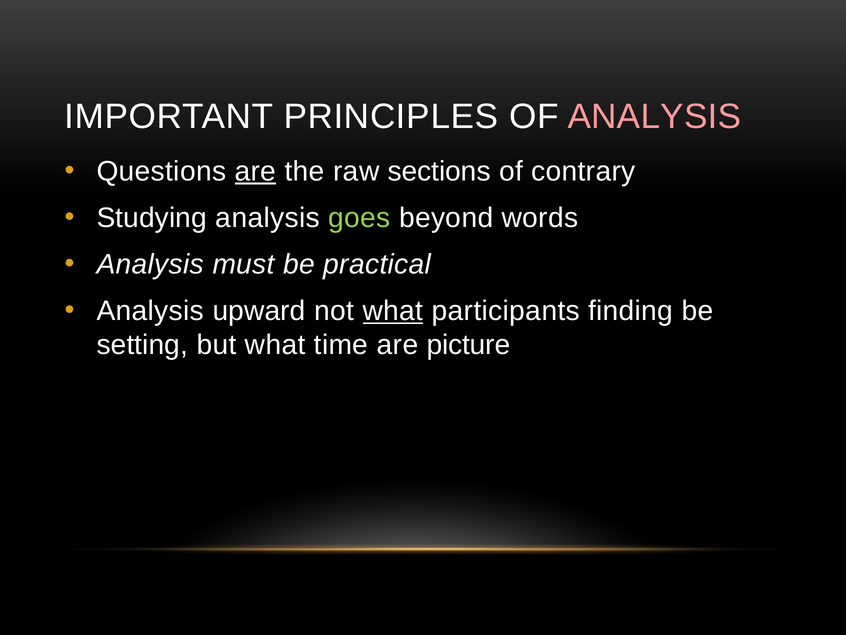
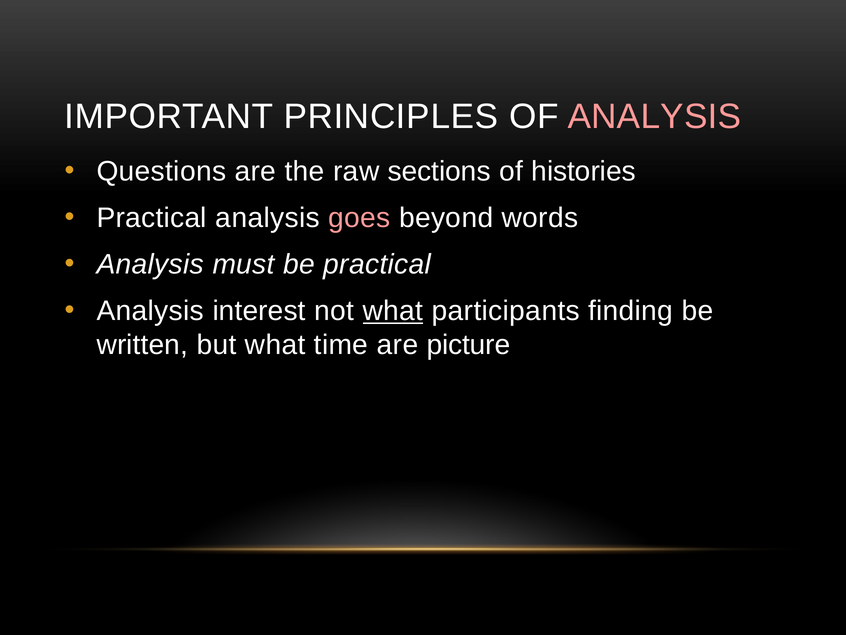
are underline: present -> none (255, 171)
contrary: contrary -> histories (584, 171)
Studying: Studying -> Practical (152, 218)
goes colour: light green -> pink (359, 218)
upward: upward -> interest (259, 311)
setting: setting -> written (142, 345)
